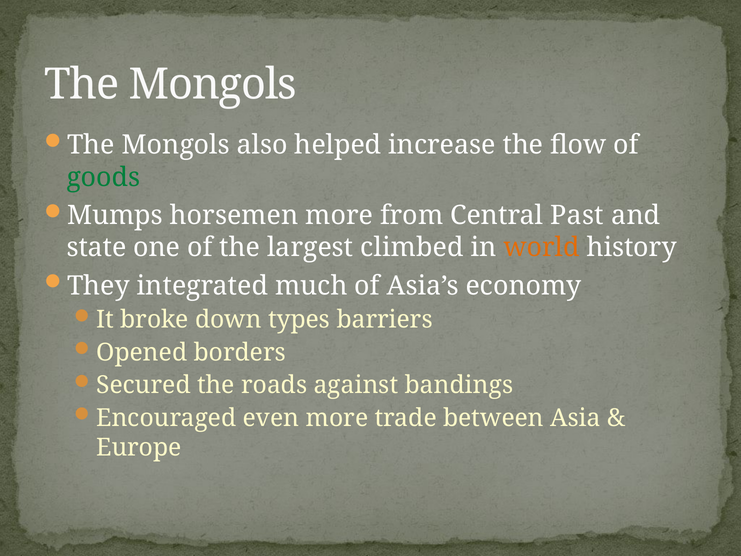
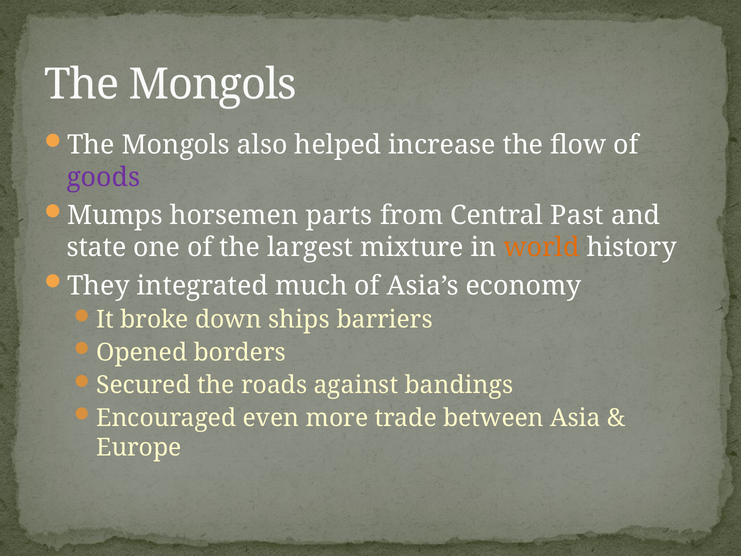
goods colour: green -> purple (103, 177)
horsemen more: more -> parts (339, 215)
climbed: climbed -> mixture (412, 248)
types: types -> ships (299, 320)
